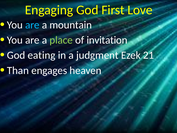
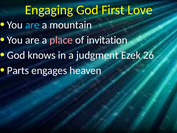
place colour: light green -> pink (61, 40)
eating: eating -> knows (42, 55)
21: 21 -> 26 (149, 55)
Than: Than -> Parts (18, 70)
